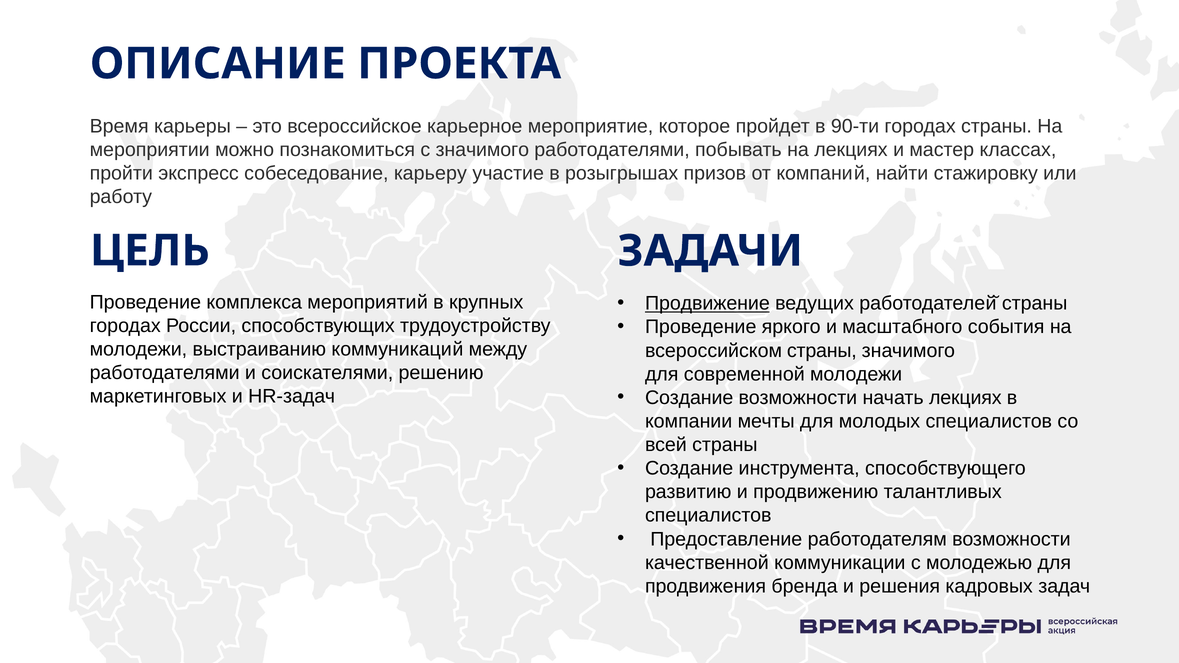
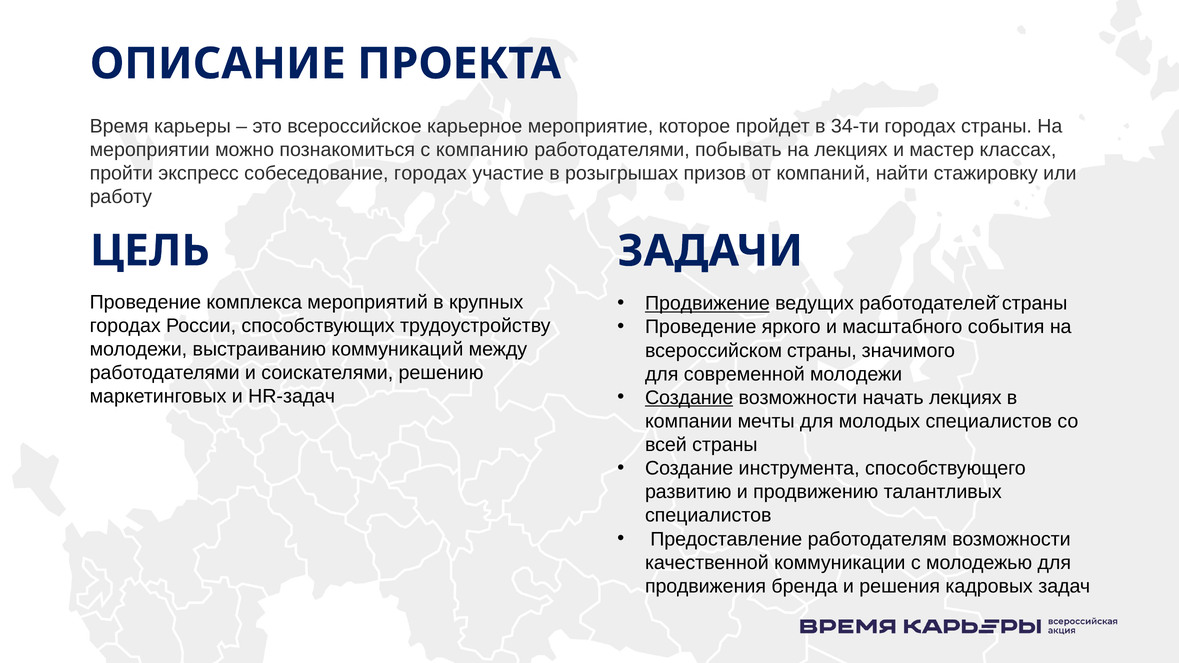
90-ти: 90-ти -> 34-ти (855, 126)
с значимого: значимого -> компанию (482, 150)
собеседование карьеру: карьеру -> городах (430, 173)
Создание underline: none -> present (689, 398)
